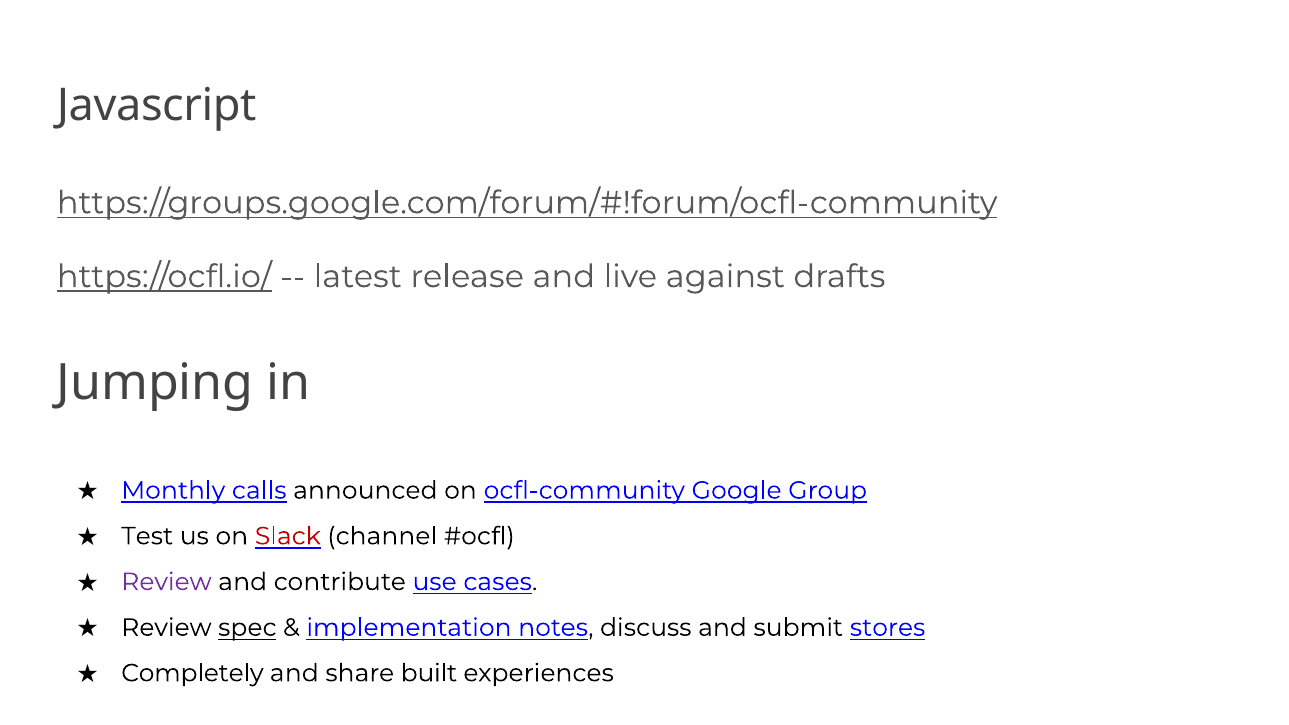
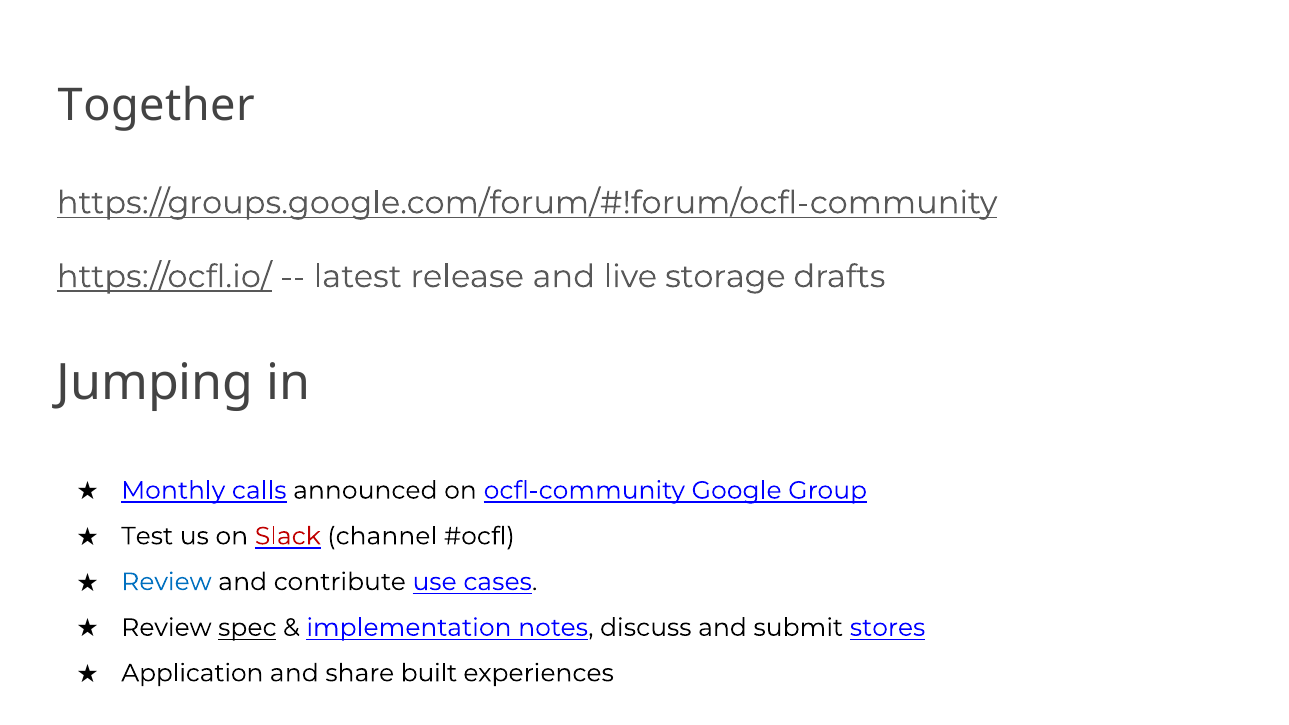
Javascript: Javascript -> Together (156, 106)
against: against -> storage (725, 277)
Review colour: purple -> blue (166, 582)
Completely: Completely -> Application (192, 673)
